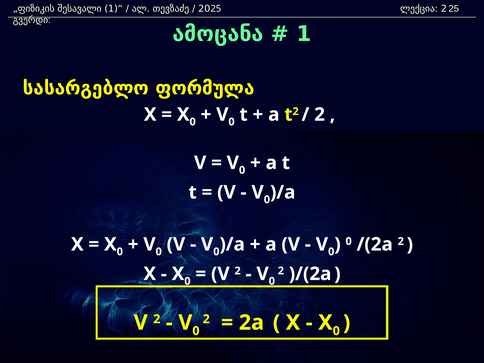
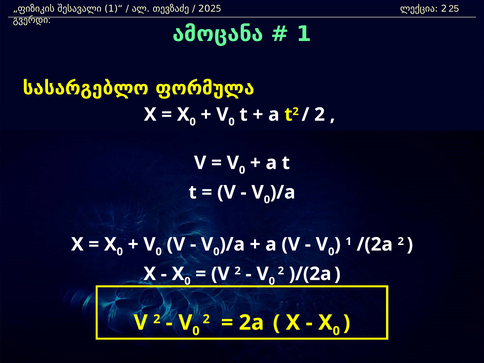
0: 0 -> 1 (349, 241)
